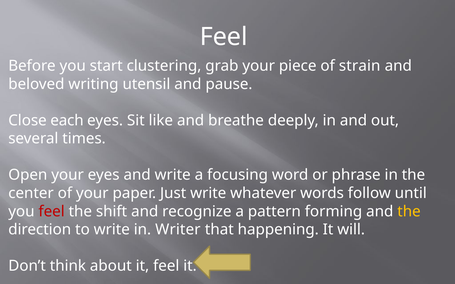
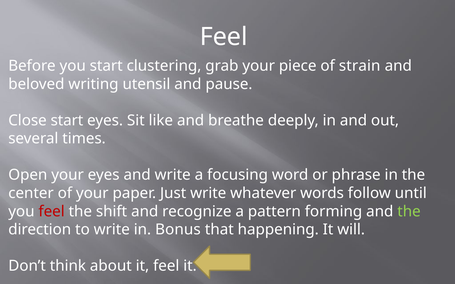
Close each: each -> start (67, 121)
the colour: yellow -> light green (409, 212)
Writer: Writer -> Bonus (178, 230)
